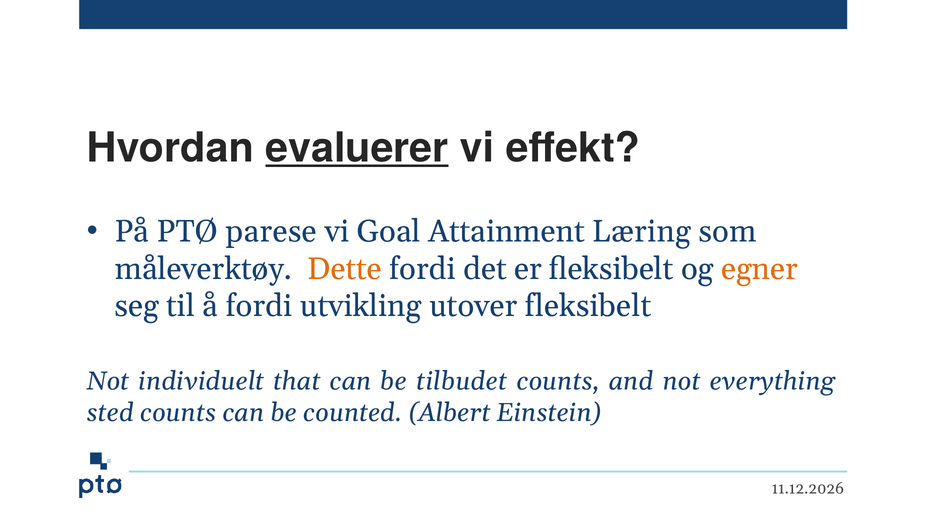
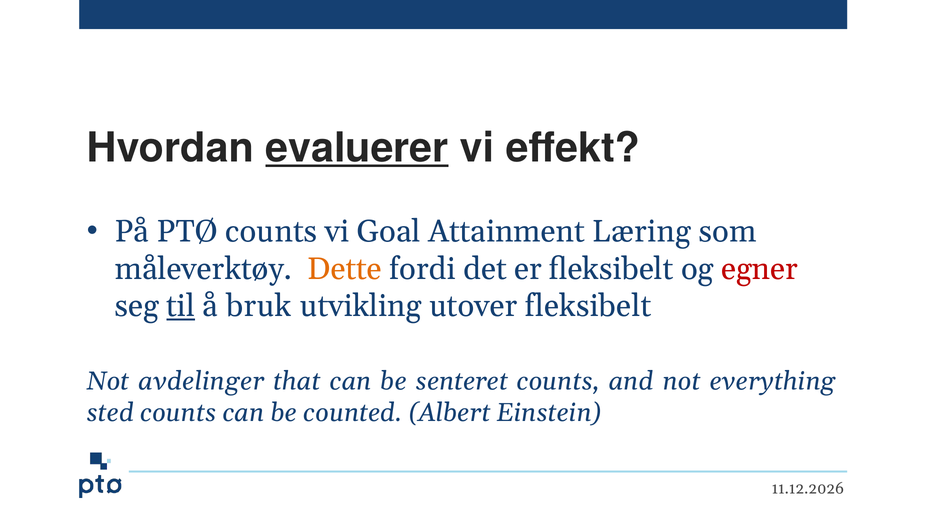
PTØ parese: parese -> counts (271, 232)
egner colour: orange -> red (759, 269)
til underline: none -> present (181, 306)
å fordi: fordi -> bruk (259, 306)
individuelt: individuelt -> avdelinger (201, 381)
tilbudet: tilbudet -> senteret (462, 381)
